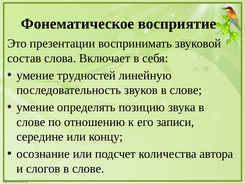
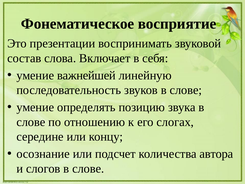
трудностей: трудностей -> важнейшей (86, 75)
записи: записи -> слогах (175, 122)
